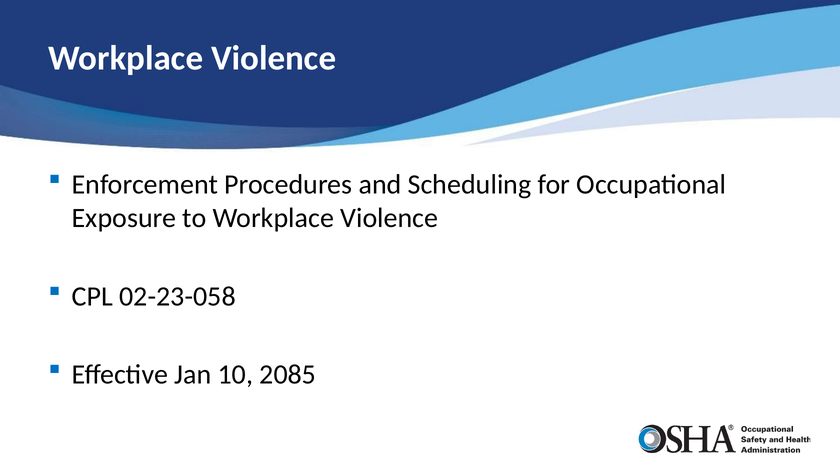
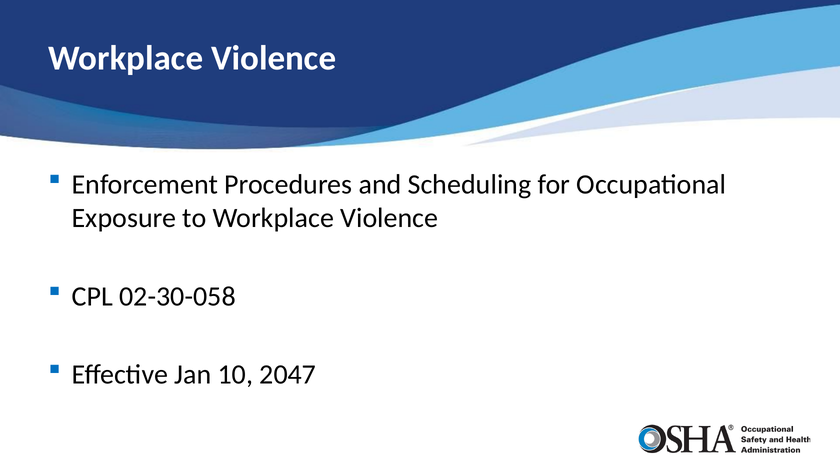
02-23-058: 02-23-058 -> 02-30-058 (177, 297)
2085: 2085 -> 2047 (288, 375)
